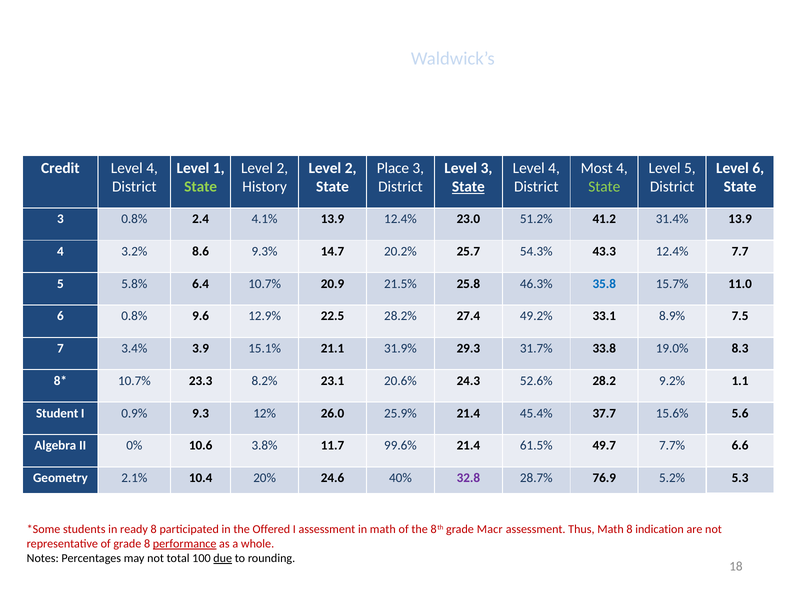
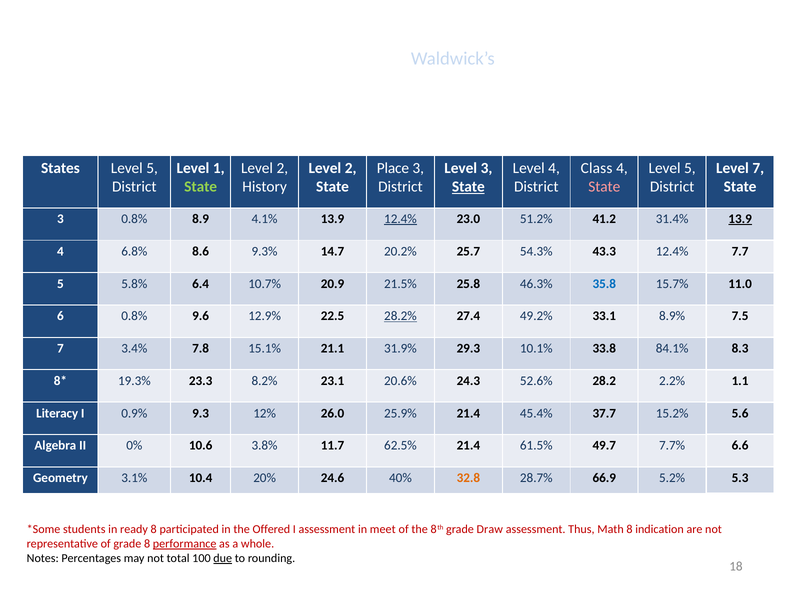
Credit: Credit -> States (60, 168)
4: 4 -> 5 (152, 168)
Most: Most -> Class (597, 168)
Level 6: 6 -> 7 (758, 168)
State colour: light green -> pink (604, 187)
2.4: 2.4 -> 8.9 (201, 219)
12.4% underline: none -> present (400, 219)
13.9 underline: none -> present (740, 219)
3.2%: 3.2% -> 6.8% (134, 251)
28.2% underline: none -> present (400, 316)
3.9: 3.9 -> 7.8 (201, 348)
31.7%: 31.7% -> 10.1% (536, 348)
19.0%: 19.0% -> 84.1% (672, 348)
10.7%: 10.7% -> 19.3% (134, 381)
9.2%: 9.2% -> 2.2% (672, 381)
Student: Student -> Literacy (57, 413)
15.6%: 15.6% -> 15.2% (672, 413)
99.6%: 99.6% -> 62.5% (400, 445)
2.1%: 2.1% -> 3.1% (134, 478)
32.8 colour: purple -> orange (468, 478)
76.9: 76.9 -> 66.9 (604, 478)
in math: math -> meet (383, 529)
Macr: Macr -> Draw (490, 529)
